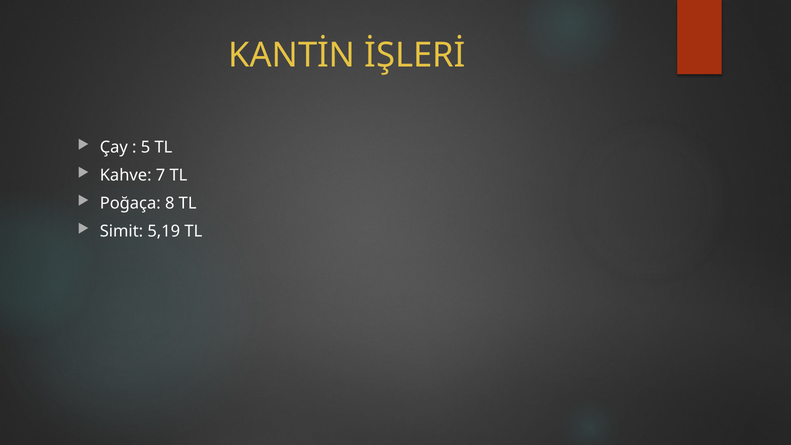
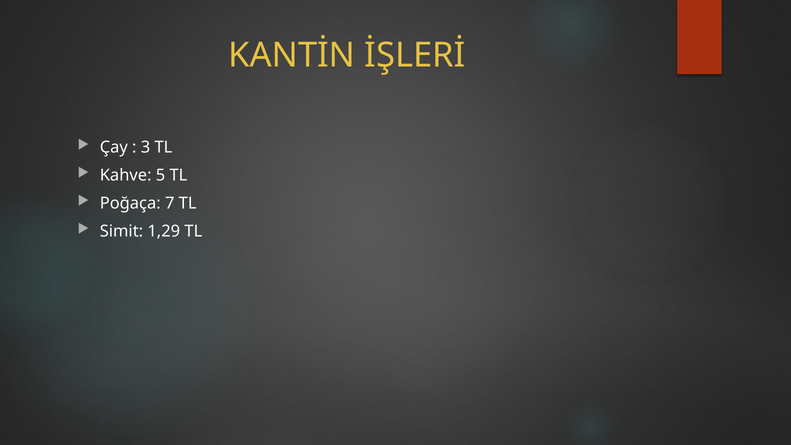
5: 5 -> 3 (146, 147)
7: 7 -> 5 (161, 175)
8: 8 -> 7 (170, 203)
5,19: 5,19 -> 1,29 (164, 231)
